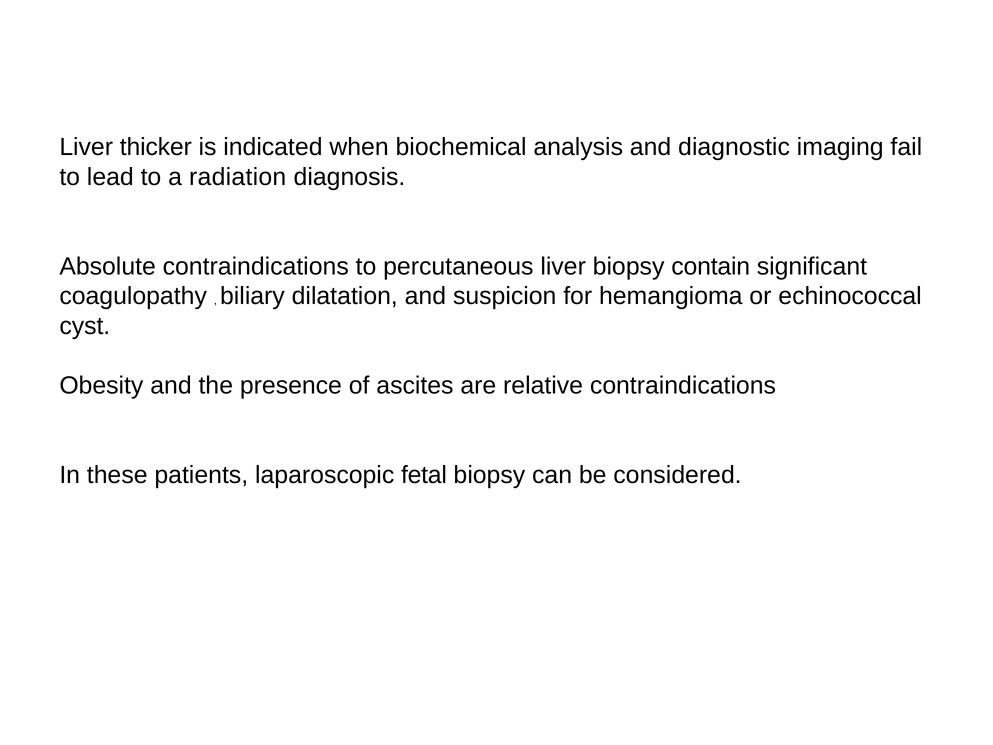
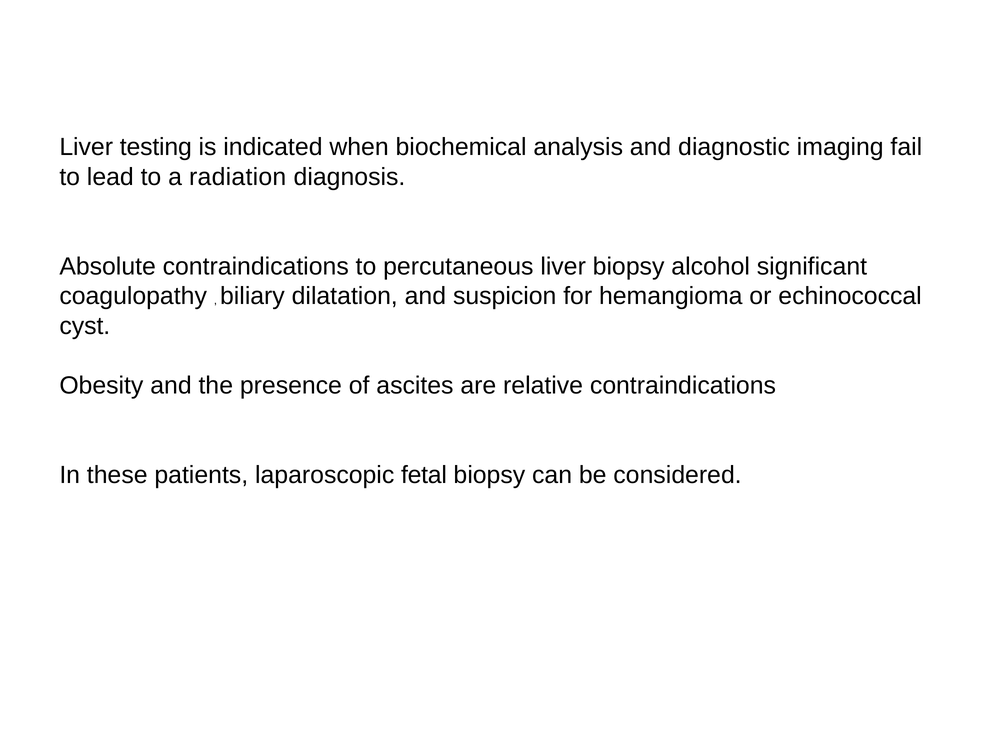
thicker: thicker -> testing (156, 147)
contain: contain -> alcohol (711, 266)
